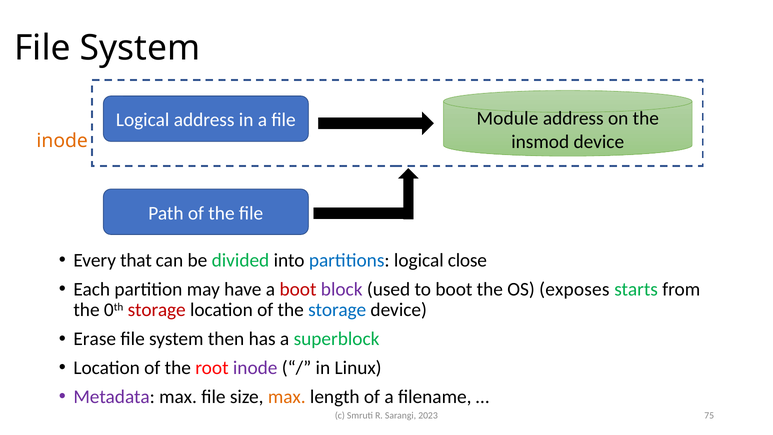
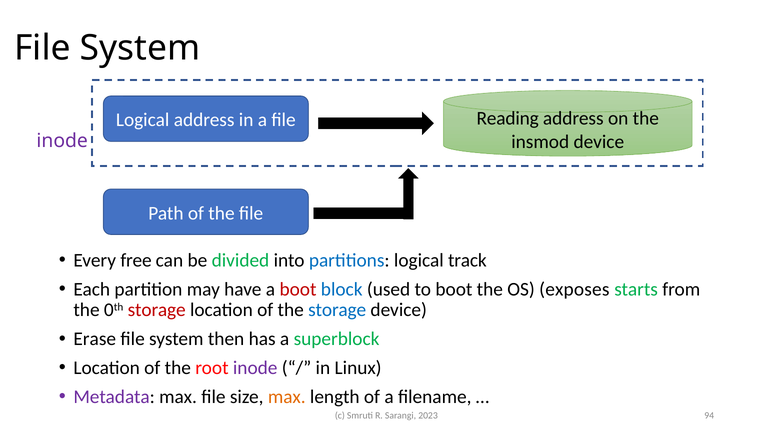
Module: Module -> Reading (508, 118)
inode colour: orange -> purple (62, 141)
that: that -> free (136, 260)
close: close -> track (467, 260)
block colour: purple -> blue (342, 289)
75: 75 -> 94 (709, 415)
